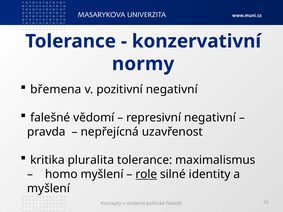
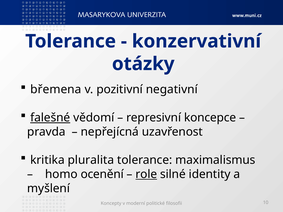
normy: normy -> otázky (143, 64)
falešné underline: none -> present (50, 118)
represivní negativní: negativní -> koncepce (210, 118)
homo myšlení: myšlení -> ocenění (102, 174)
